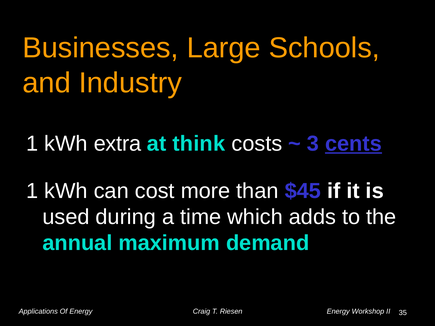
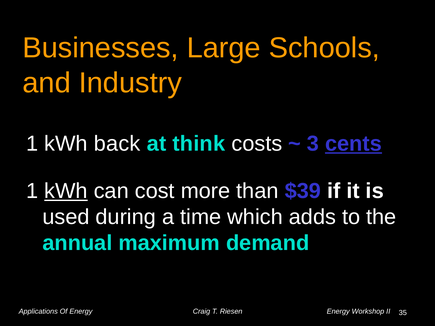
extra: extra -> back (117, 144)
kWh underline: none -> present (66, 191)
$45: $45 -> $39 (303, 191)
